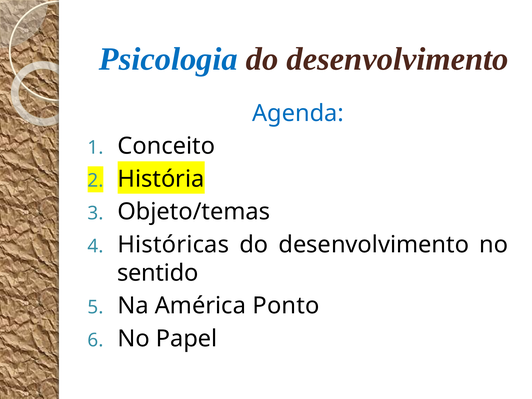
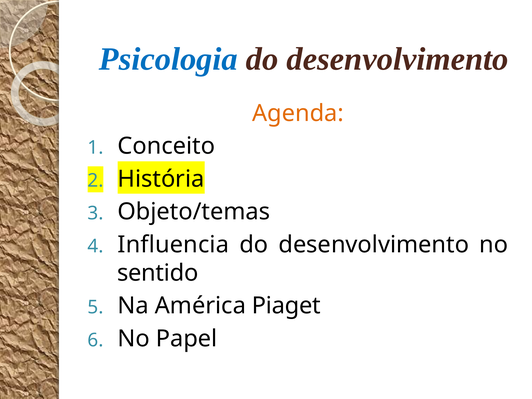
Agenda colour: blue -> orange (298, 113)
Históricas: Históricas -> Influencia (173, 245)
Ponto: Ponto -> Piaget (286, 306)
